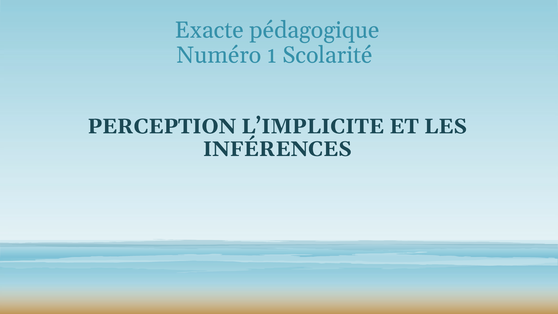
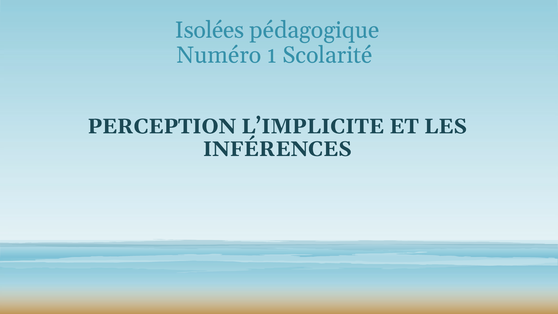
Exacte: Exacte -> Isolées (210, 30)
